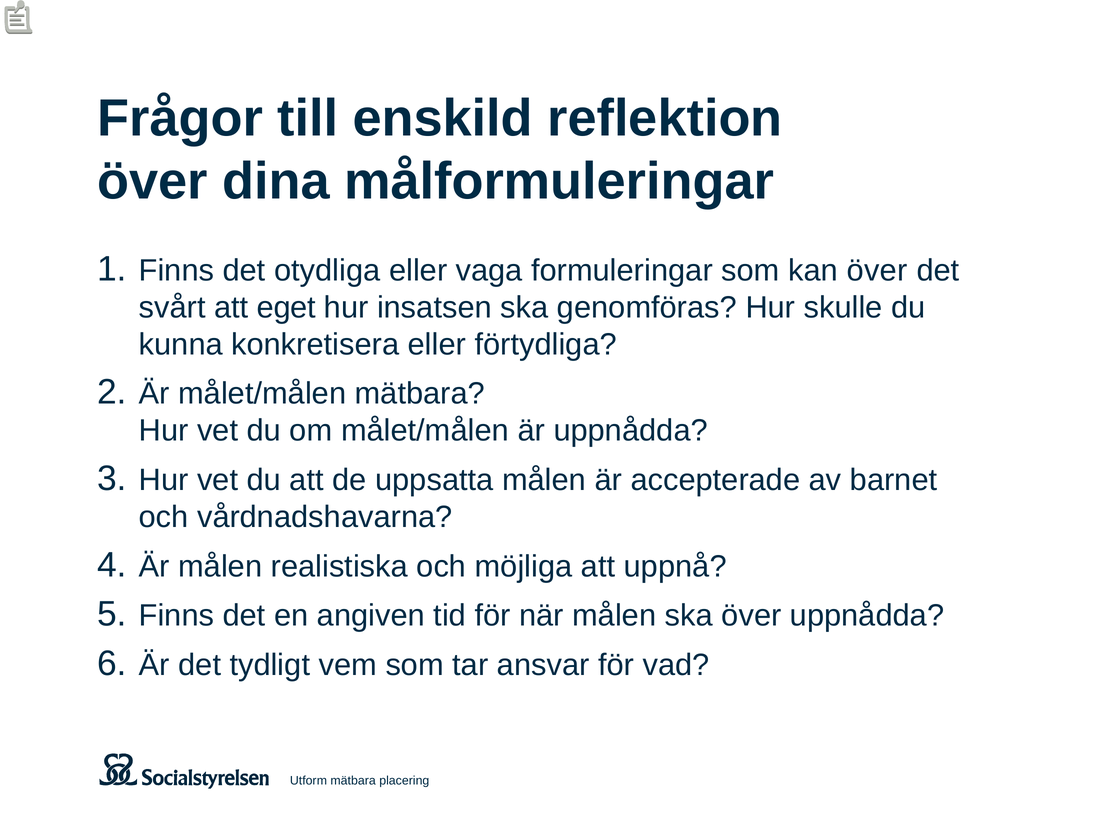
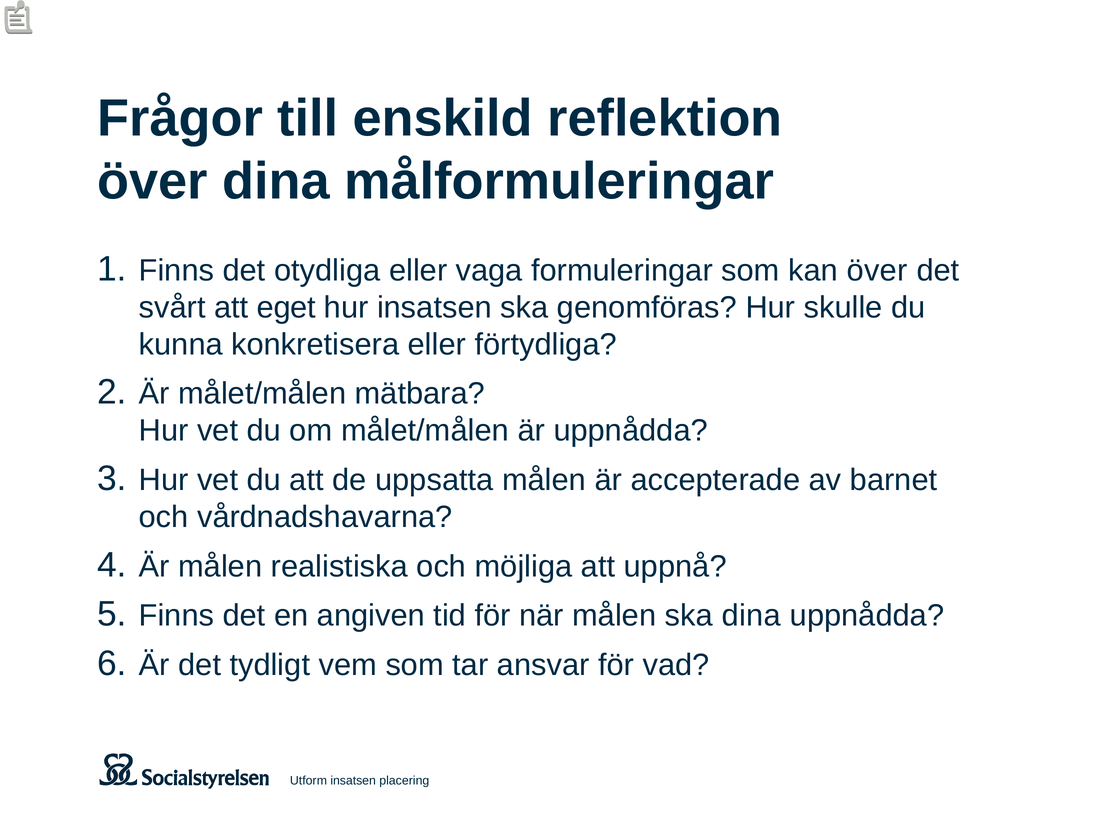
ska över: över -> dina (751, 615)
Utform mätbara: mätbara -> insatsen (353, 781)
